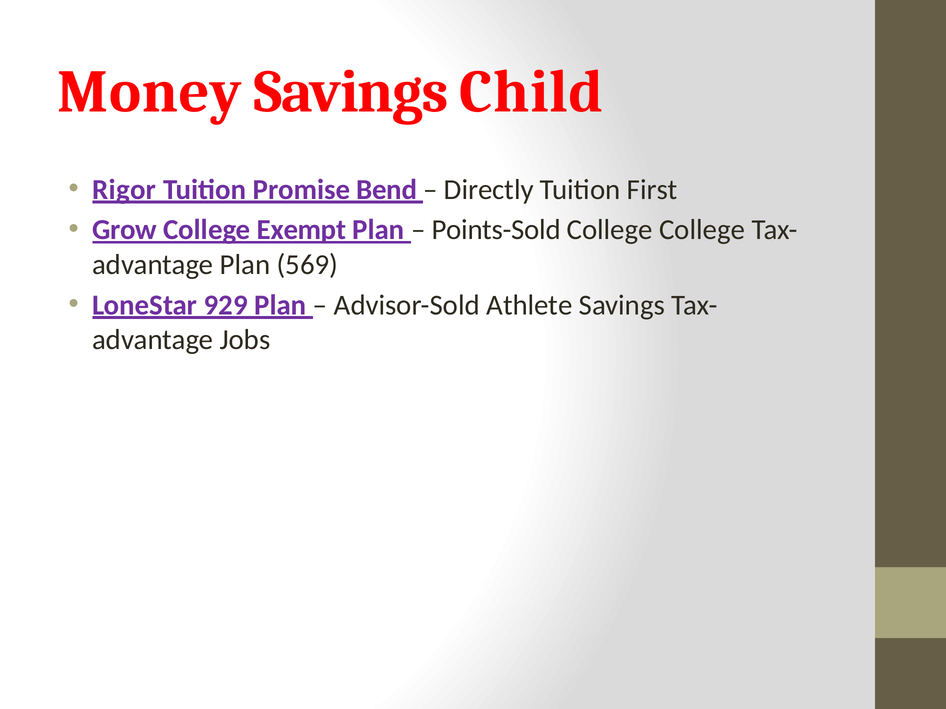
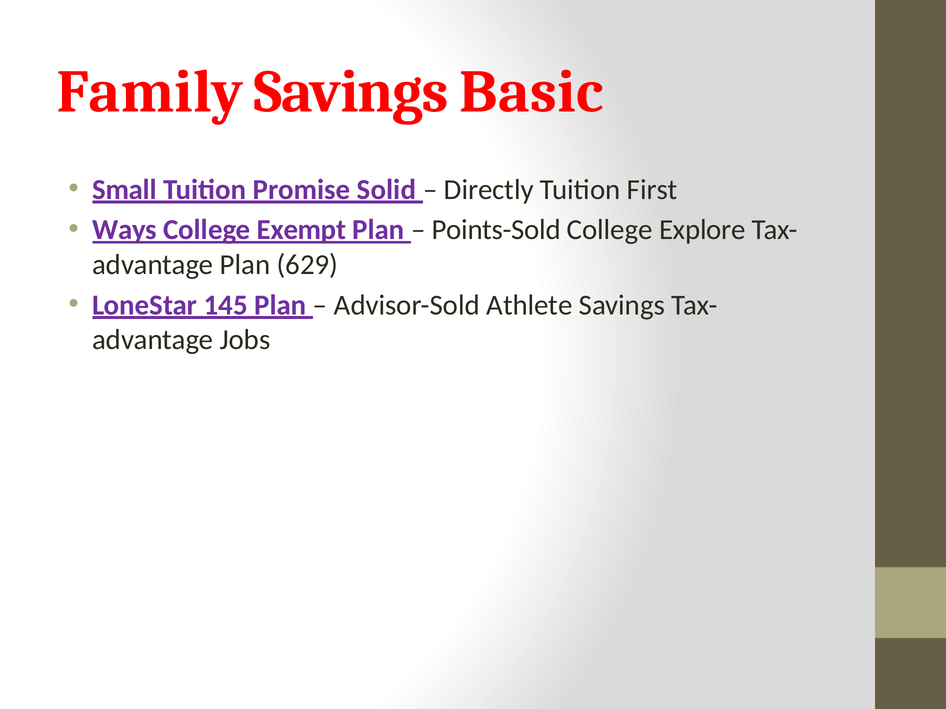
Money: Money -> Family (150, 92)
Child: Child -> Basic (531, 92)
Rigor: Rigor -> Small (125, 190)
Bend: Bend -> Solid (386, 190)
Grow: Grow -> Ways (125, 230)
College College: College -> Explore (702, 230)
569: 569 -> 629 (307, 265)
929: 929 -> 145 (226, 305)
